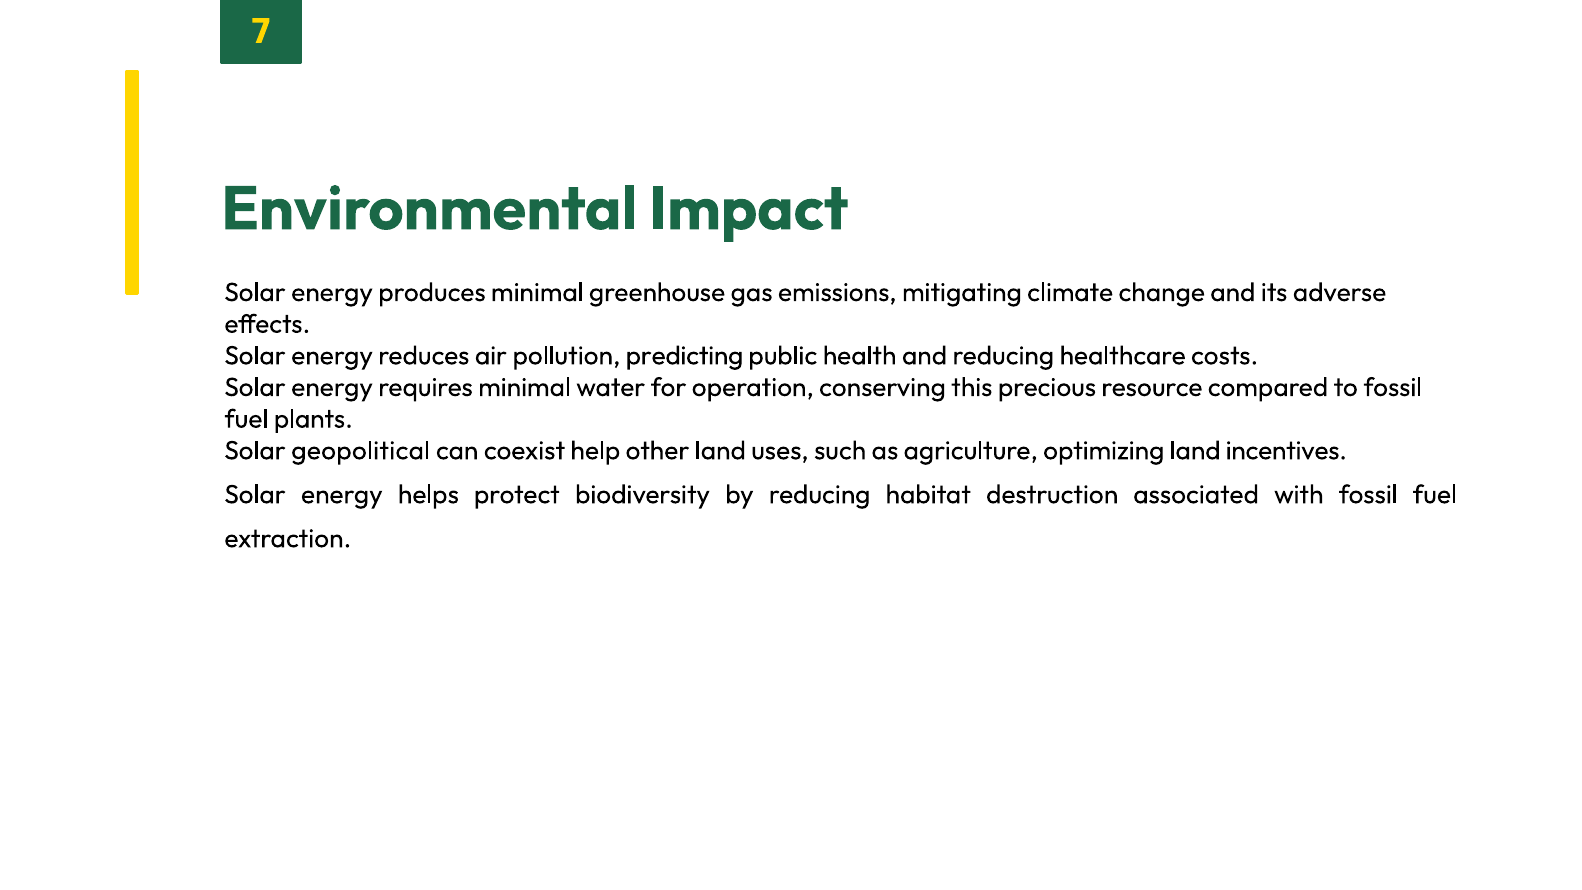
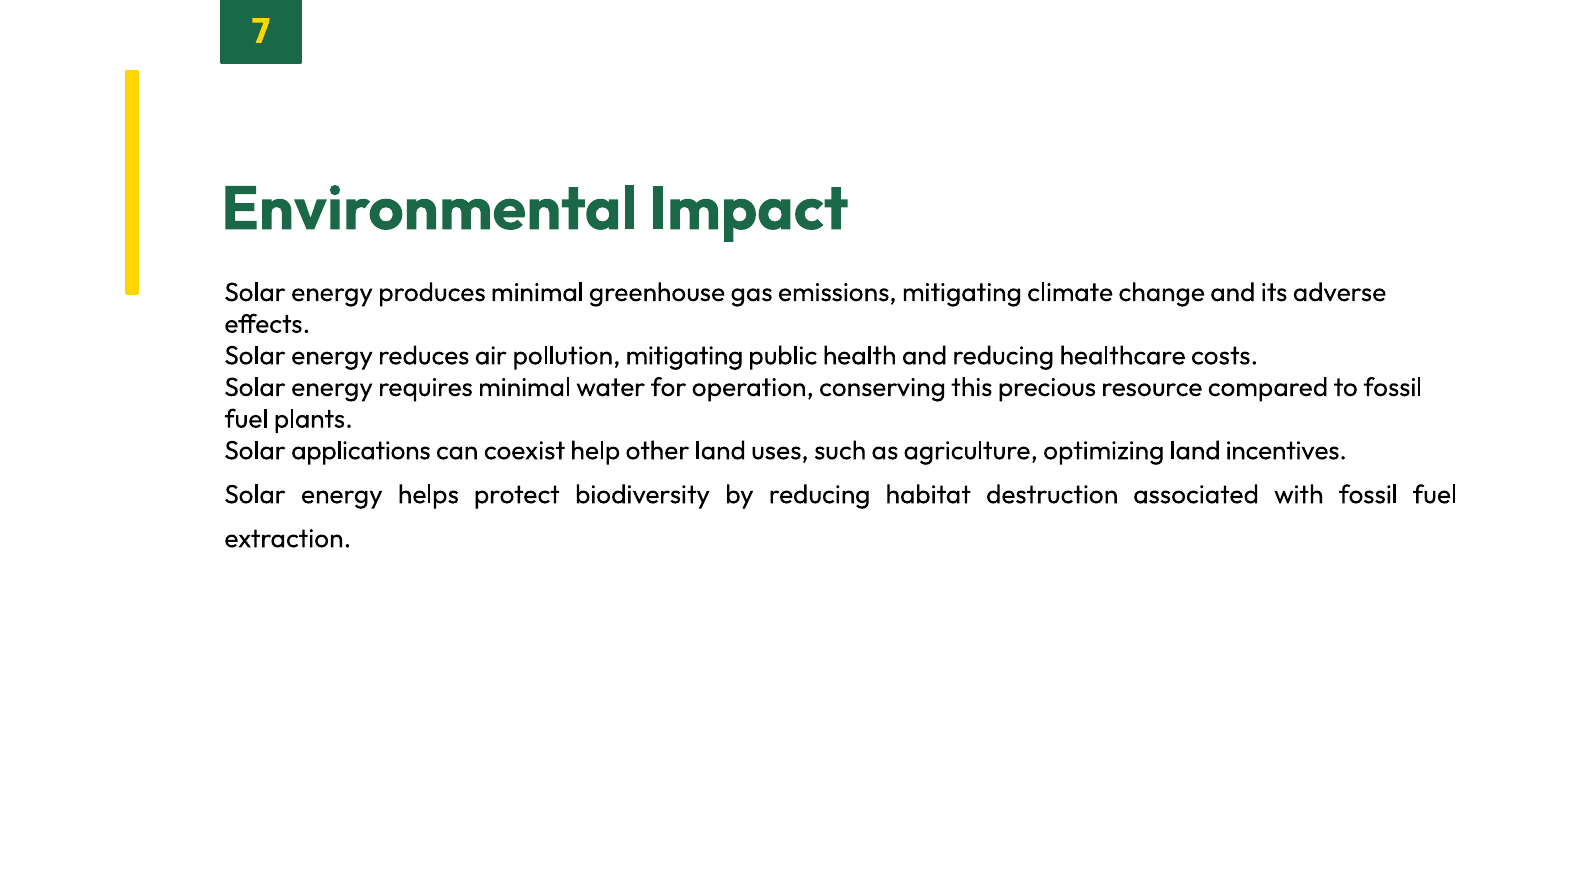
pollution predicting: predicting -> mitigating (684, 356)
geopolitical: geopolitical -> applications (361, 451)
